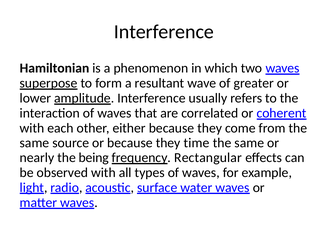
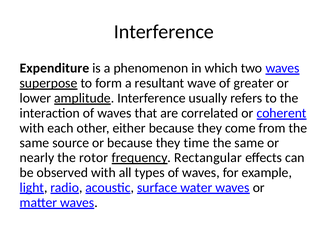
Hamiltonian: Hamiltonian -> Expenditure (54, 68)
being: being -> rotor (94, 158)
